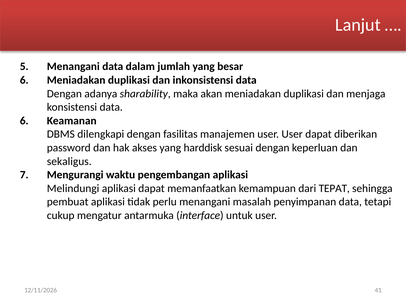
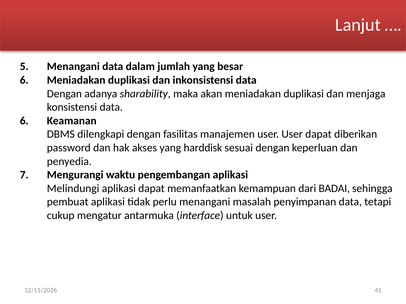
sekaligus: sekaligus -> penyedia (69, 162)
TEPAT: TEPAT -> BADAI (334, 189)
